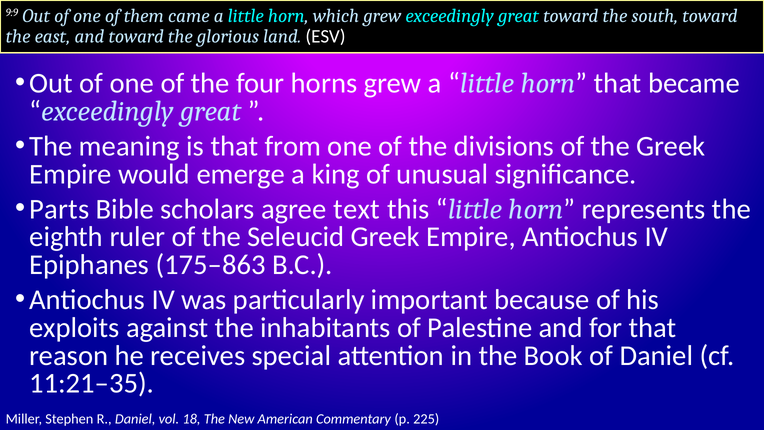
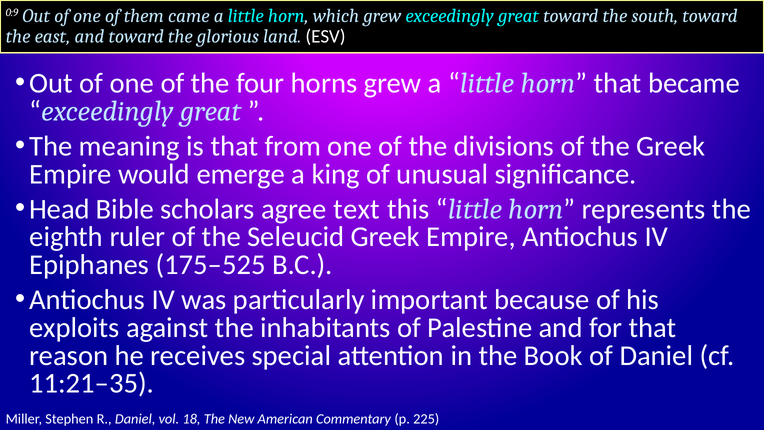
9:9: 9:9 -> 0:9 (12, 13)
Parts: Parts -> Head (59, 209)
175–863: 175–863 -> 175–525 (211, 265)
